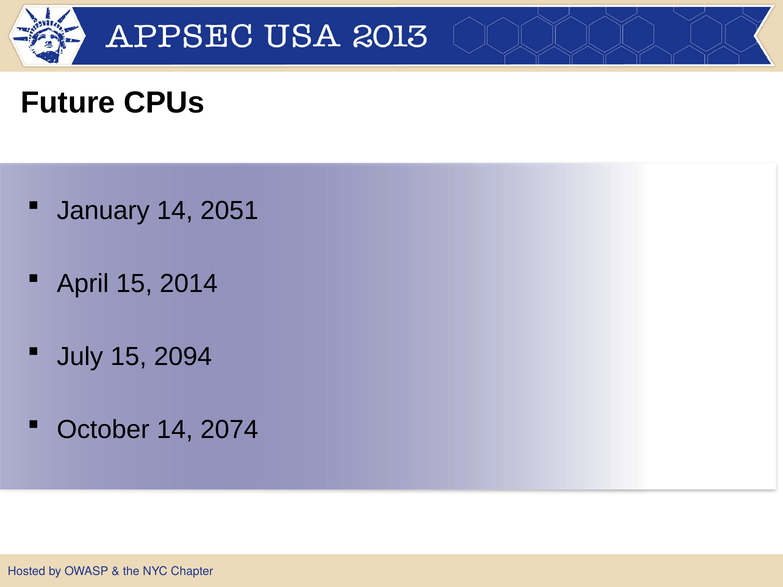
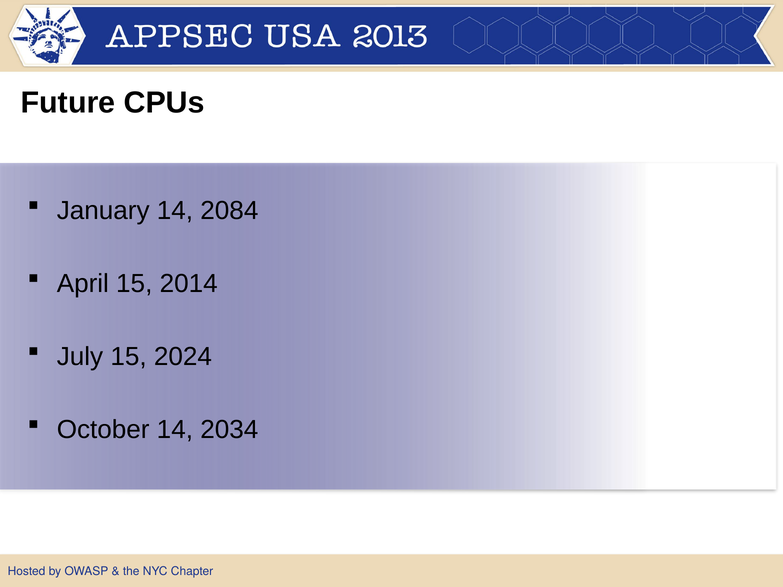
2051: 2051 -> 2084 (229, 211)
2094: 2094 -> 2024 (183, 357)
2074: 2074 -> 2034 (229, 430)
